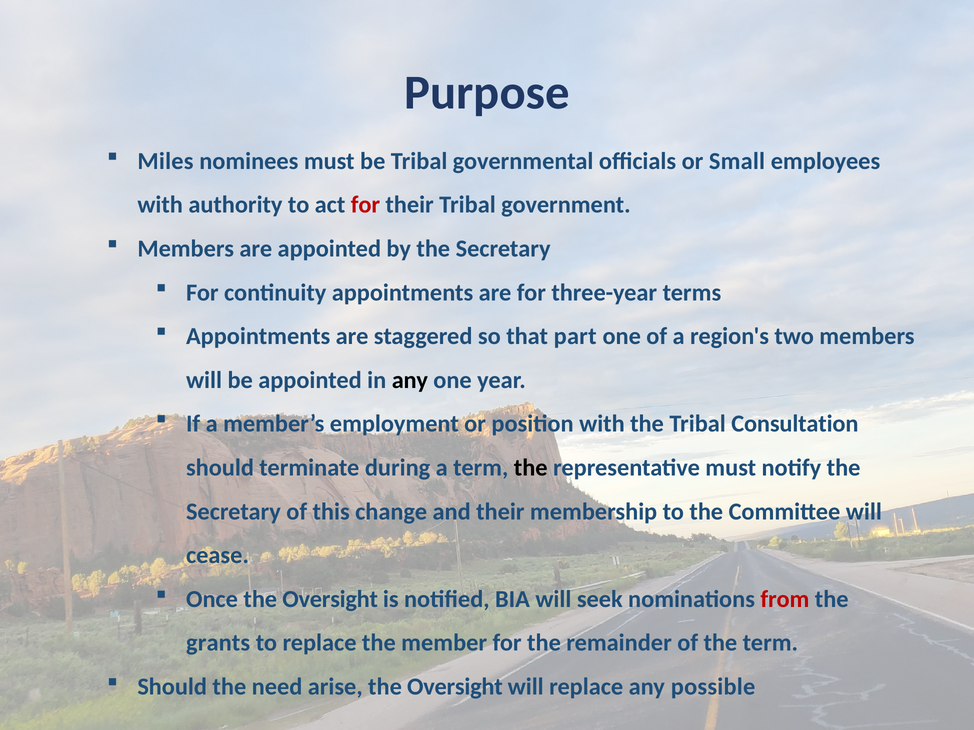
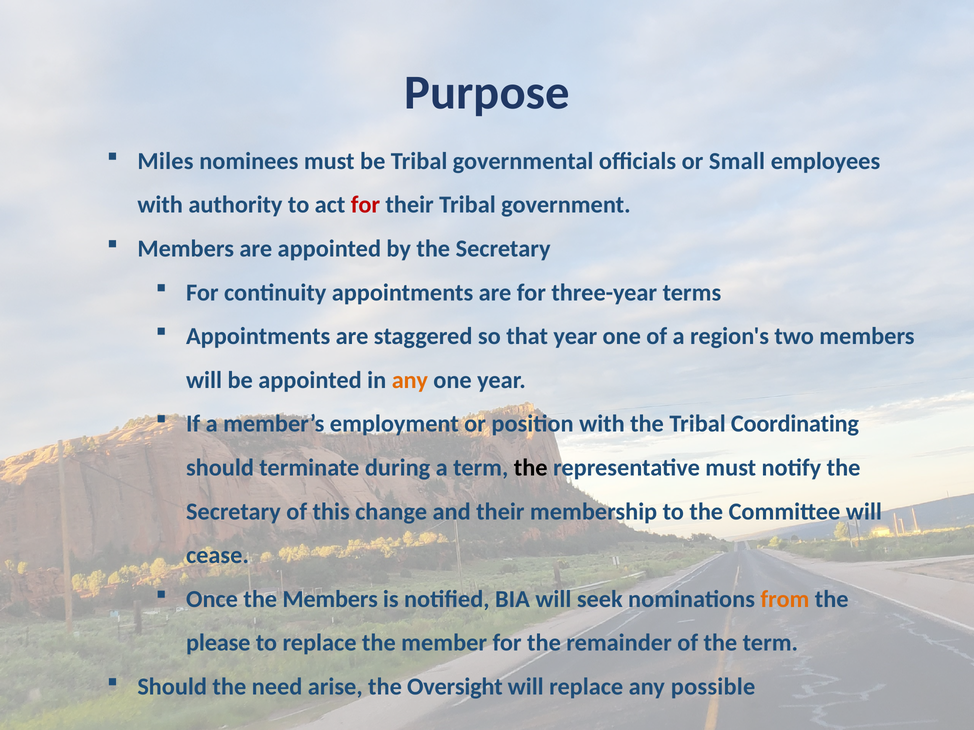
that part: part -> year (575, 337)
any colour: black -> orange (410, 380)
Consultation: Consultation -> Coordinating (795, 424)
Once the Oversight: Oversight -> Members (330, 600)
from colour: red -> orange (785, 600)
grants: grants -> please (218, 643)
